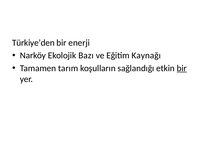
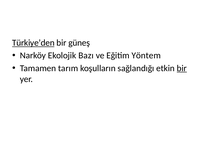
Türkiye’den underline: none -> present (33, 43)
enerji: enerji -> güneş (79, 43)
Kaynağı: Kaynağı -> Yöntem (146, 55)
